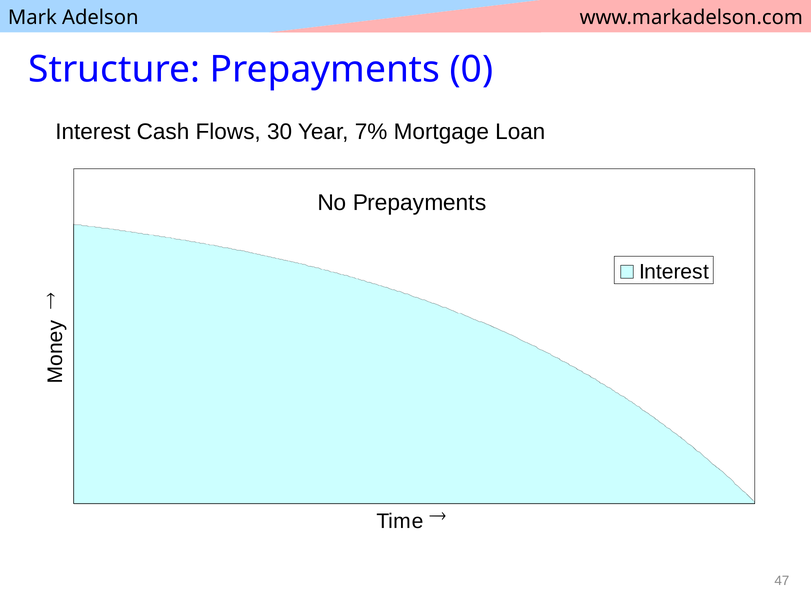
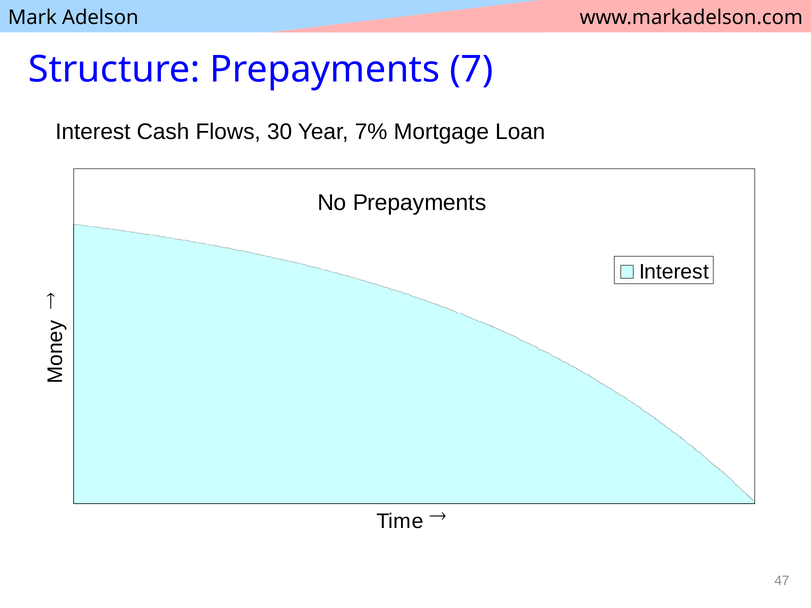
0: 0 -> 7 (472, 69)
